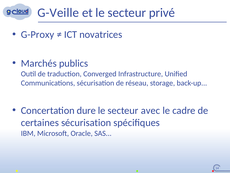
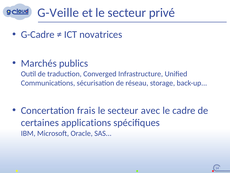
G-Proxy: G-Proxy -> G-Cadre (38, 34)
dure: dure -> frais (86, 110)
certaines sécurisation: sécurisation -> applications (86, 122)
